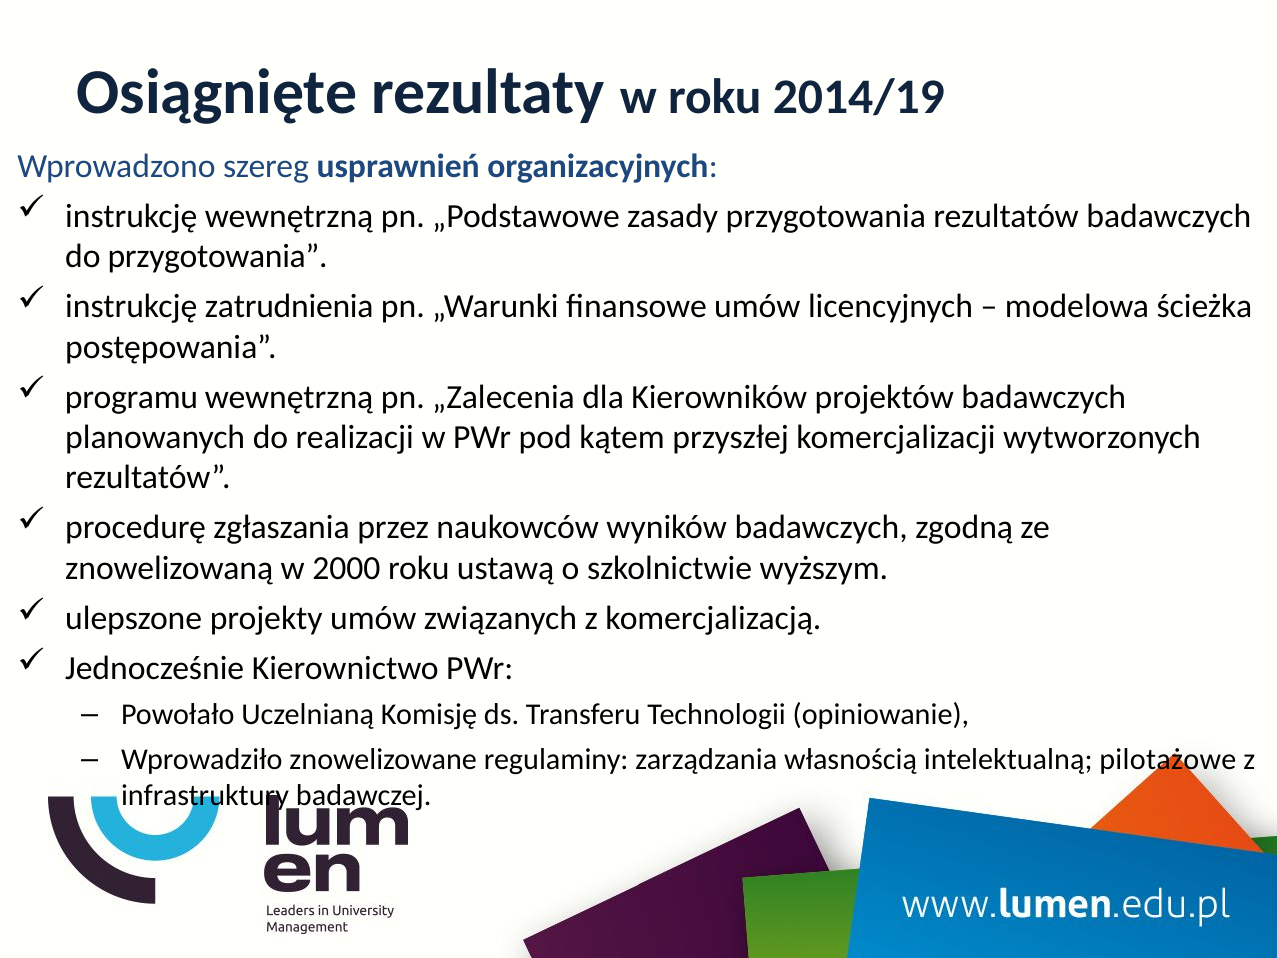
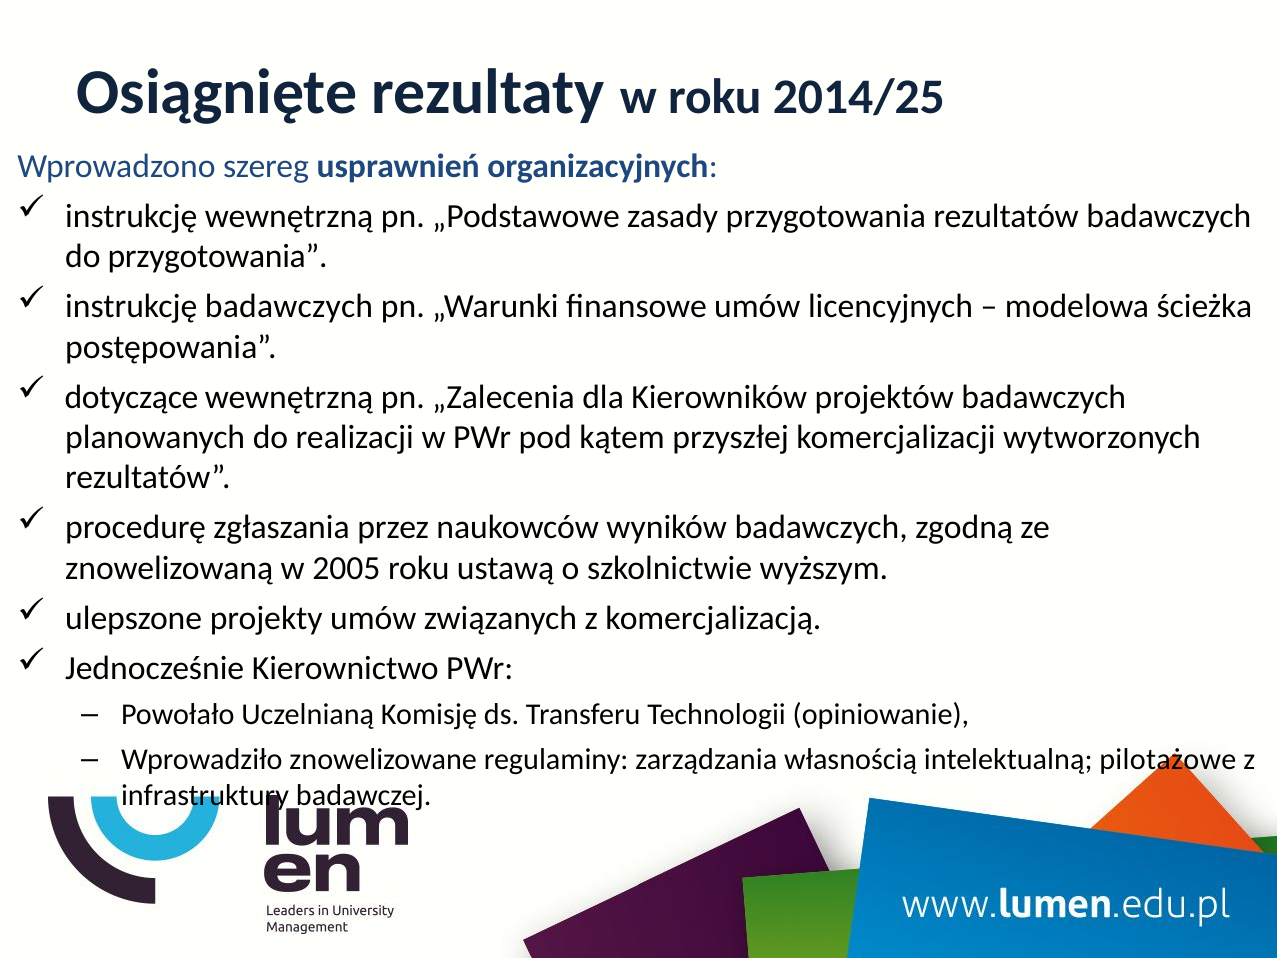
2014/19: 2014/19 -> 2014/25 (859, 97)
instrukcję zatrudnienia: zatrudnienia -> badawczych (289, 306)
programu: programu -> dotyczące (131, 397)
2000: 2000 -> 2005 (346, 568)
